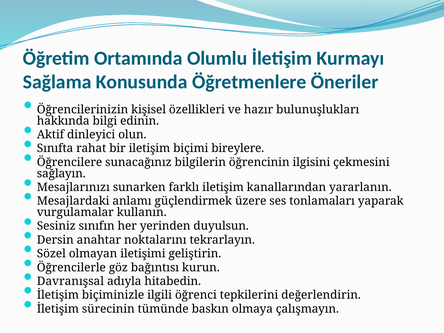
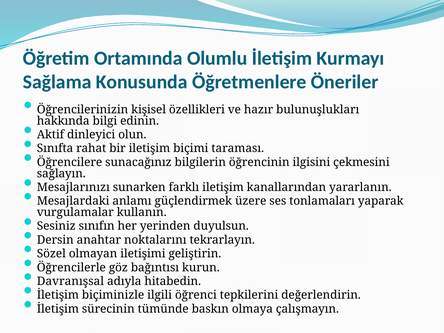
bireylere: bireylere -> taraması (238, 148)
